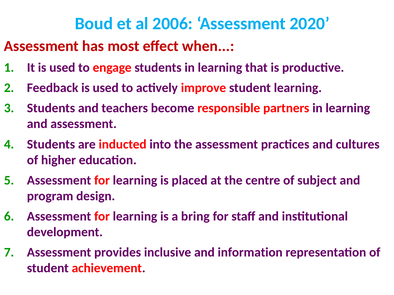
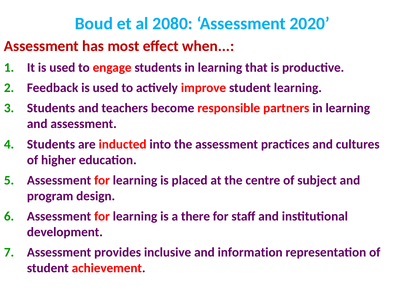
2006: 2006 -> 2080 (173, 24)
bring: bring -> there (196, 217)
